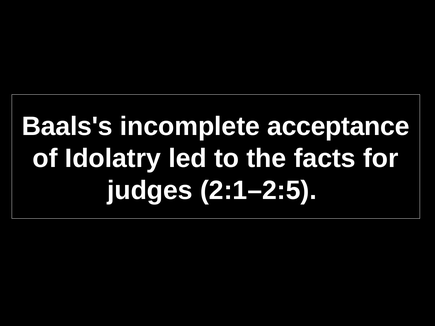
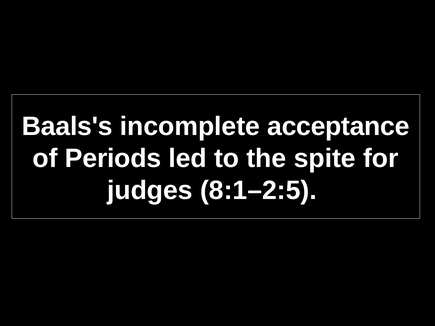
Idolatry: Idolatry -> Periods (113, 158)
facts: facts -> spite (325, 158)
2:1–2:5: 2:1–2:5 -> 8:1–2:5 (258, 190)
